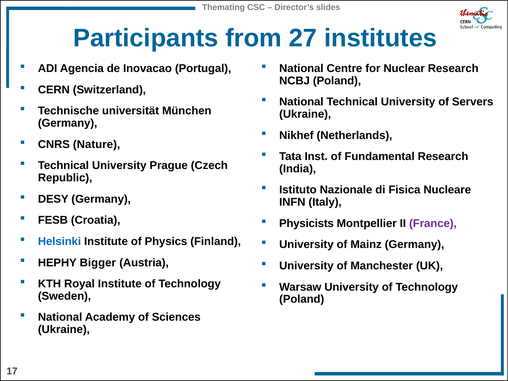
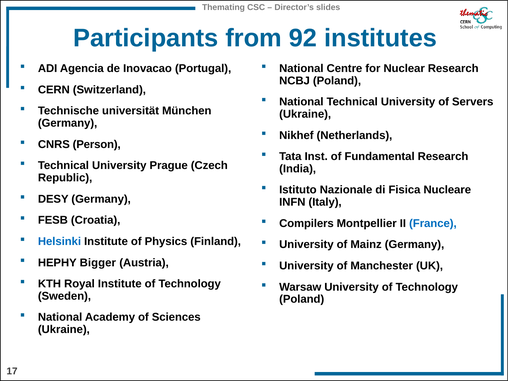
27: 27 -> 92 (303, 38)
Nature: Nature -> Person (97, 144)
Physicists: Physicists -> Compilers (306, 223)
France colour: purple -> blue (433, 223)
